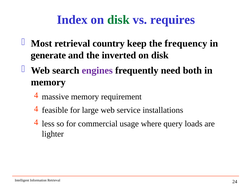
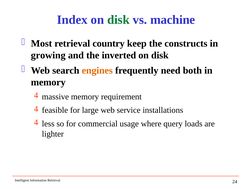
requires: requires -> machine (173, 20)
frequency: frequency -> constructs (186, 44)
generate: generate -> growing (48, 55)
engines colour: purple -> orange (97, 71)
